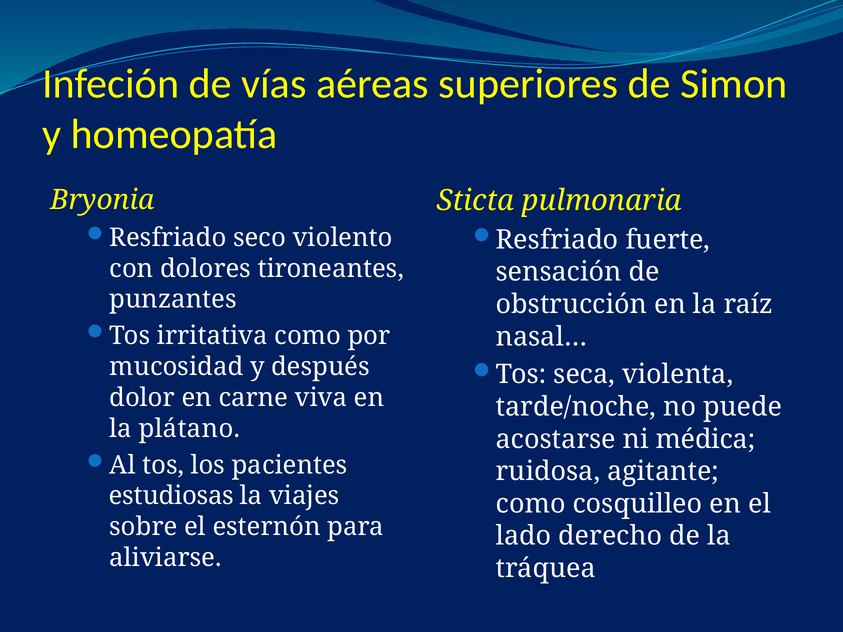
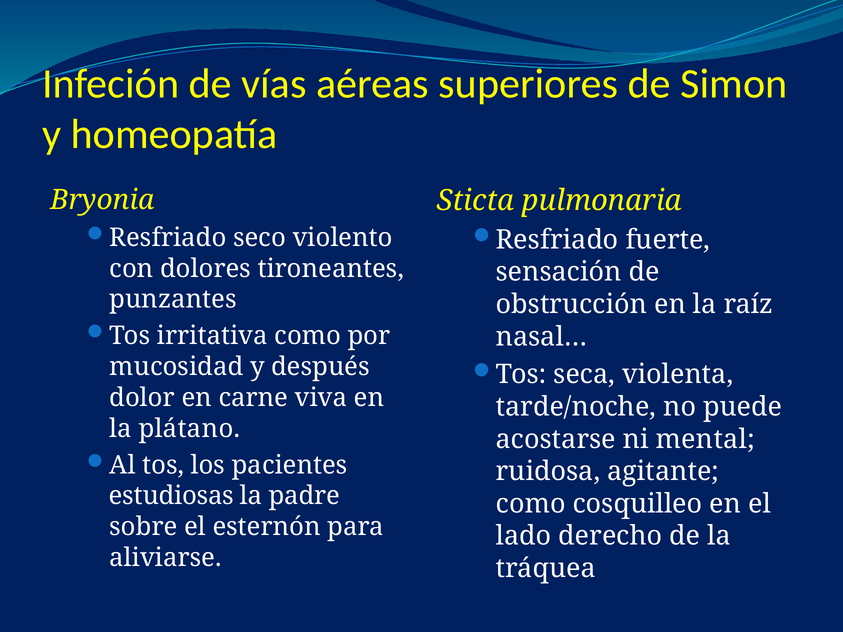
médica: médica -> mental (705, 439)
viajes: viajes -> padre (304, 496)
